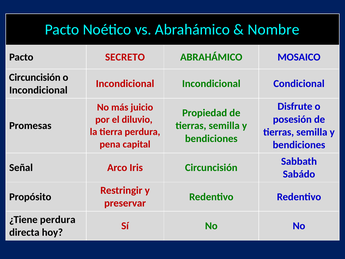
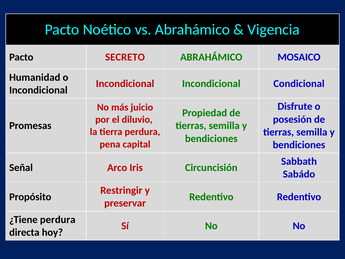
Nombre: Nombre -> Vigencia (274, 29)
Circuncisión: Circuncisión -> Humanidad (35, 77)
